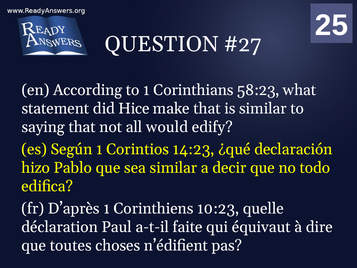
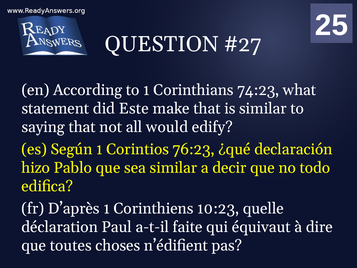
58:23: 58:23 -> 74:23 (258, 90)
Hice: Hice -> Este (134, 108)
14:23: 14:23 -> 76:23 (194, 149)
